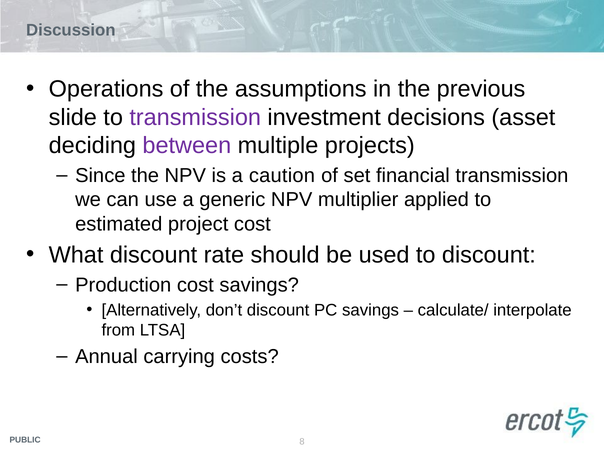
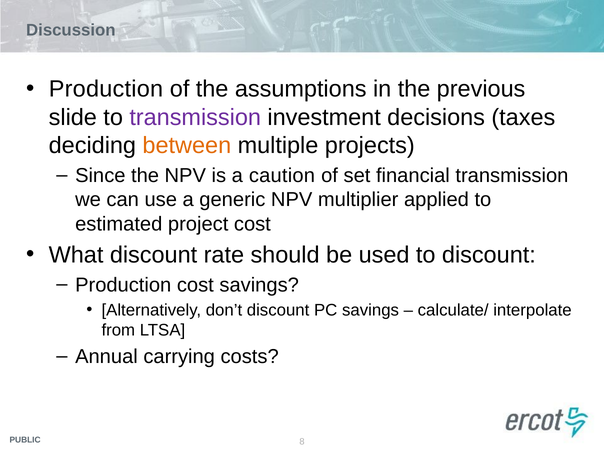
Operations: Operations -> Production (106, 89)
asset: asset -> taxes (523, 117)
between colour: purple -> orange (187, 146)
